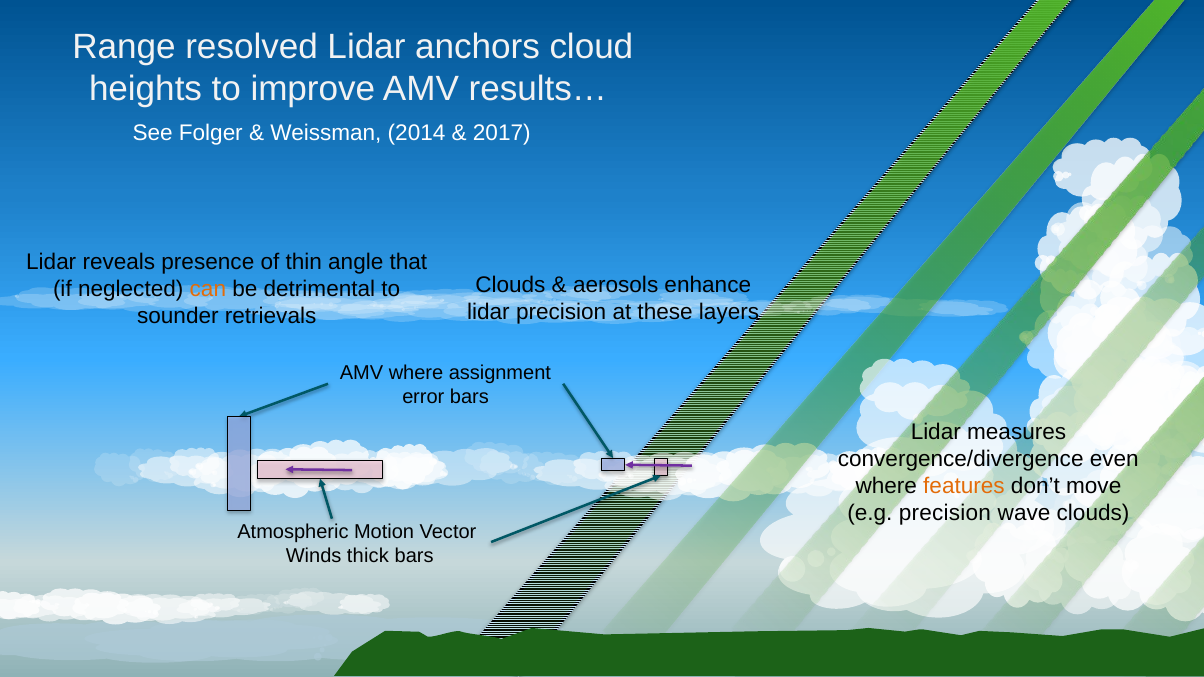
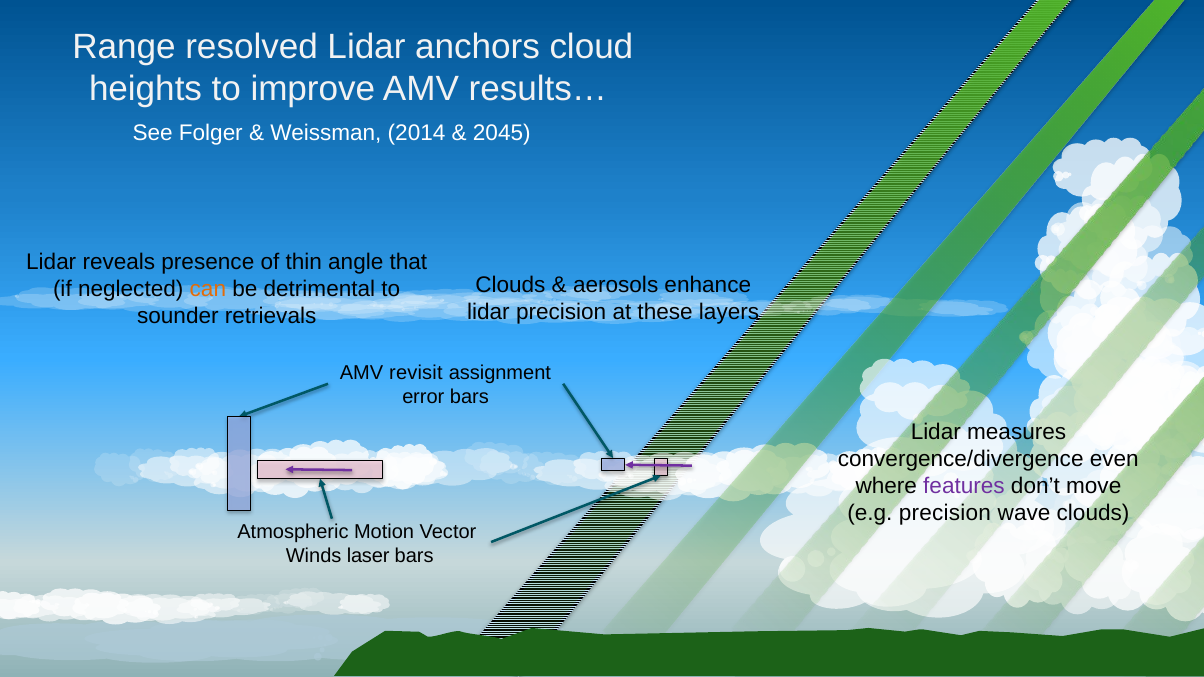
2017: 2017 -> 2045 (502, 133)
AMV where: where -> revisit (416, 373)
features colour: orange -> purple (964, 486)
thick: thick -> laser (368, 556)
